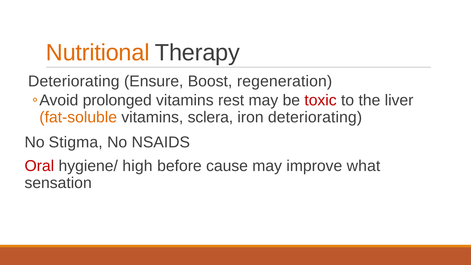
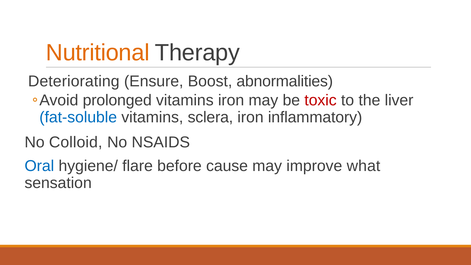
regeneration: regeneration -> abnormalities (285, 81)
vitamins rest: rest -> iron (231, 100)
fat-soluble colour: orange -> blue (78, 117)
iron deteriorating: deteriorating -> inflammatory (315, 117)
Stigma: Stigma -> Colloid (76, 142)
Oral colour: red -> blue (39, 166)
high: high -> flare (138, 166)
